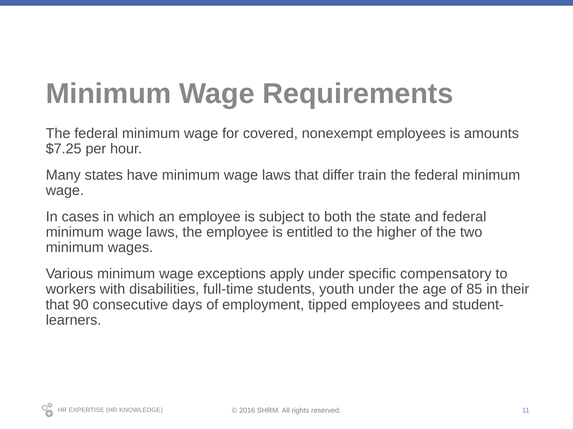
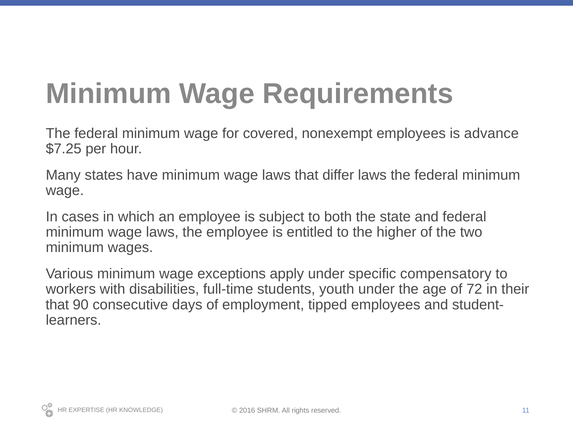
amounts: amounts -> advance (491, 134)
differ train: train -> laws (372, 175)
85: 85 -> 72 (474, 290)
